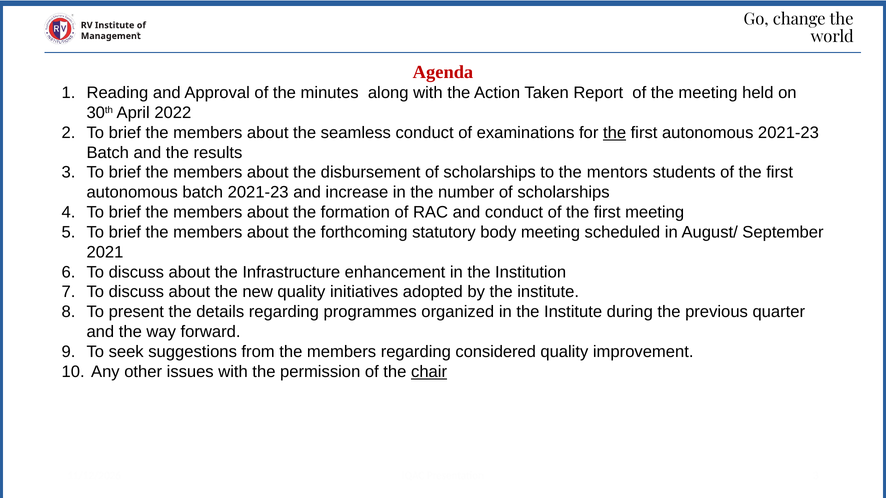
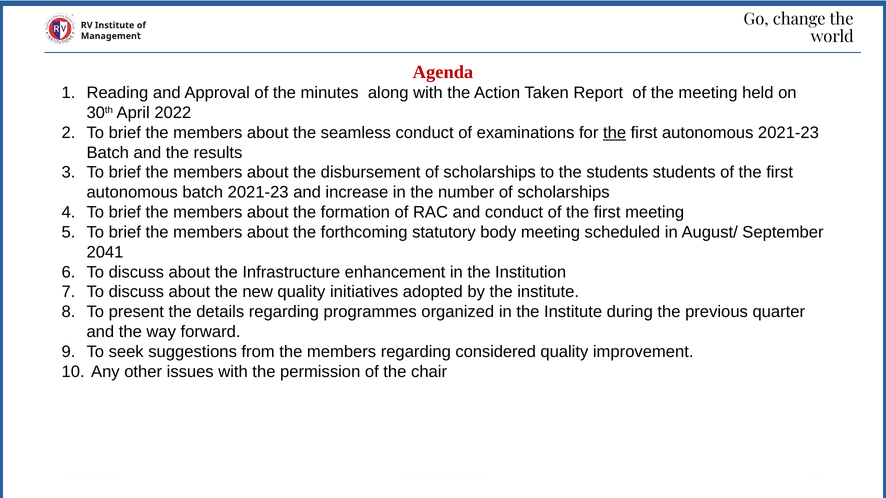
the mentors: mentors -> students (617, 173)
2021: 2021 -> 2041 (105, 252)
chair underline: present -> none (429, 372)
